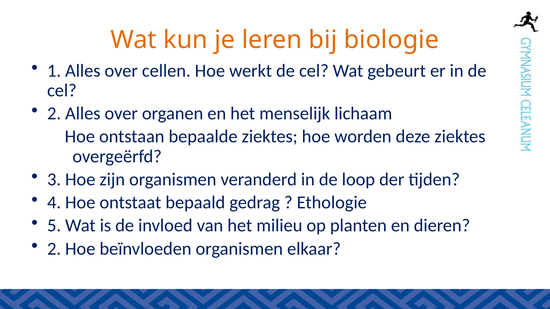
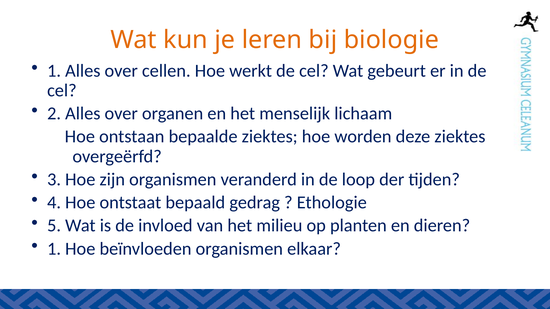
2: 2 -> 1 (54, 249)
